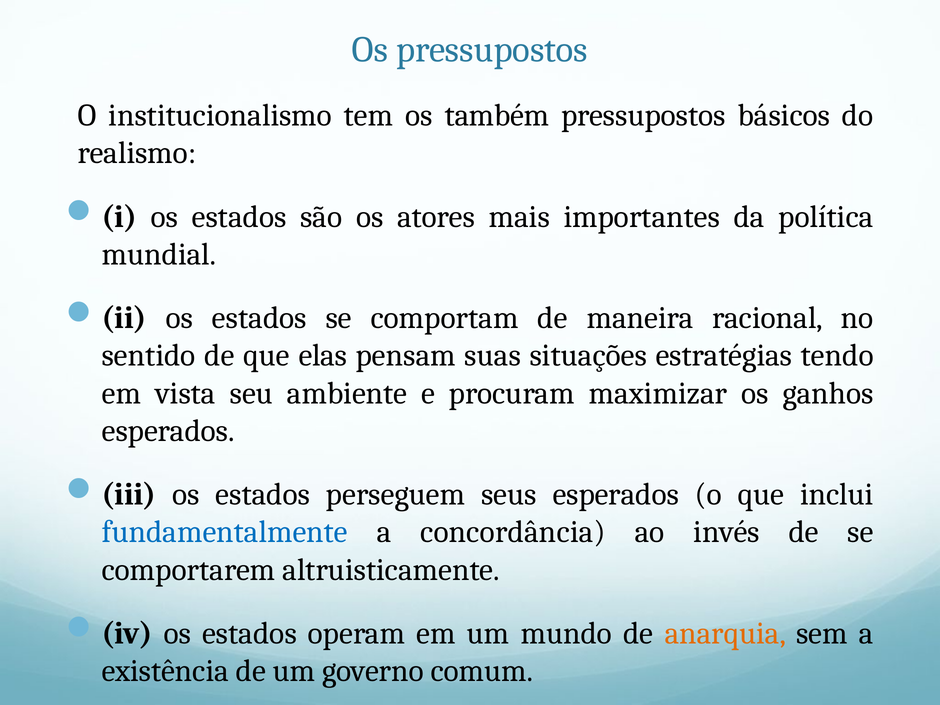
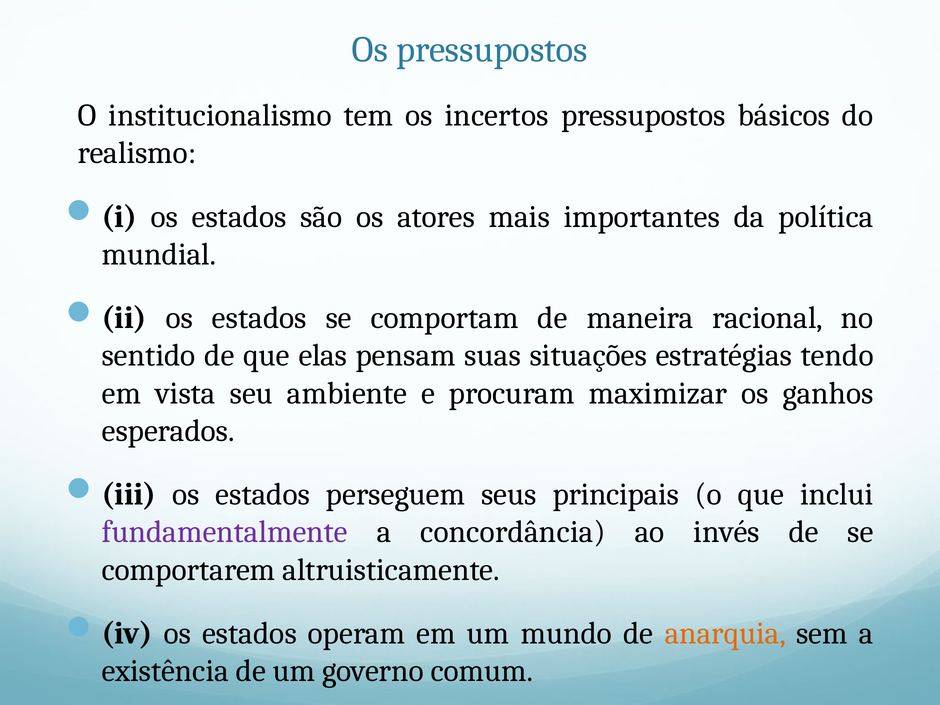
também: também -> incertos (497, 115)
seus esperados: esperados -> principais (616, 495)
fundamentalmente colour: blue -> purple (225, 532)
